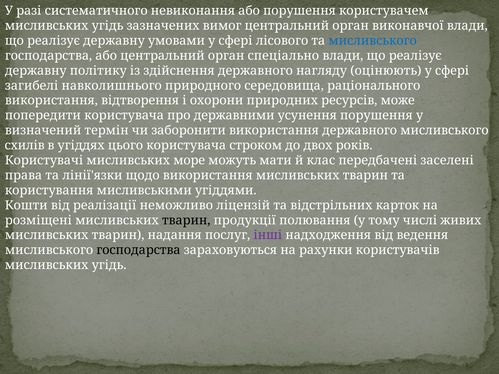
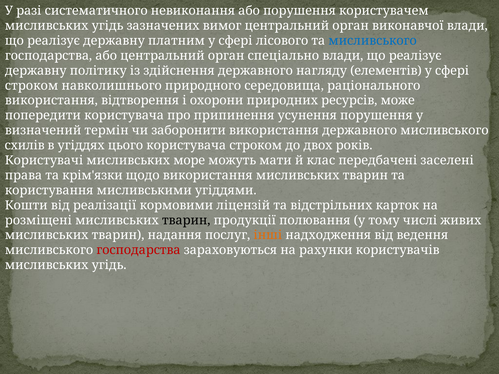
умовами: умовами -> платним (176, 41)
оцінюють: оцінюють -> елементів (386, 71)
загибелі: загибелі -> строком (32, 86)
державними: державними -> припинення (234, 116)
лінії'язки: лінії'язки -> крім'язки (92, 175)
неможливо: неможливо -> кормовими (176, 205)
інші colour: purple -> orange (268, 235)
господарства colour: black -> red (138, 250)
